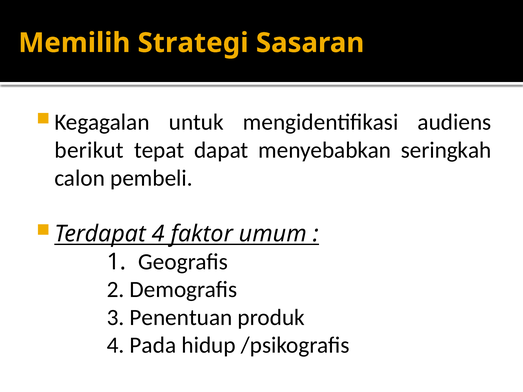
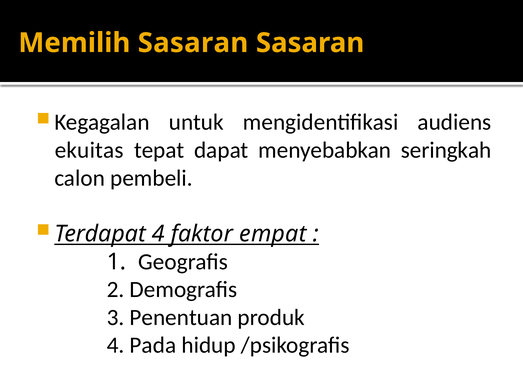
Memilih Strategi: Strategi -> Sasaran (193, 43)
berikut: berikut -> ekuitas (89, 150)
umum: umum -> empat (273, 234)
